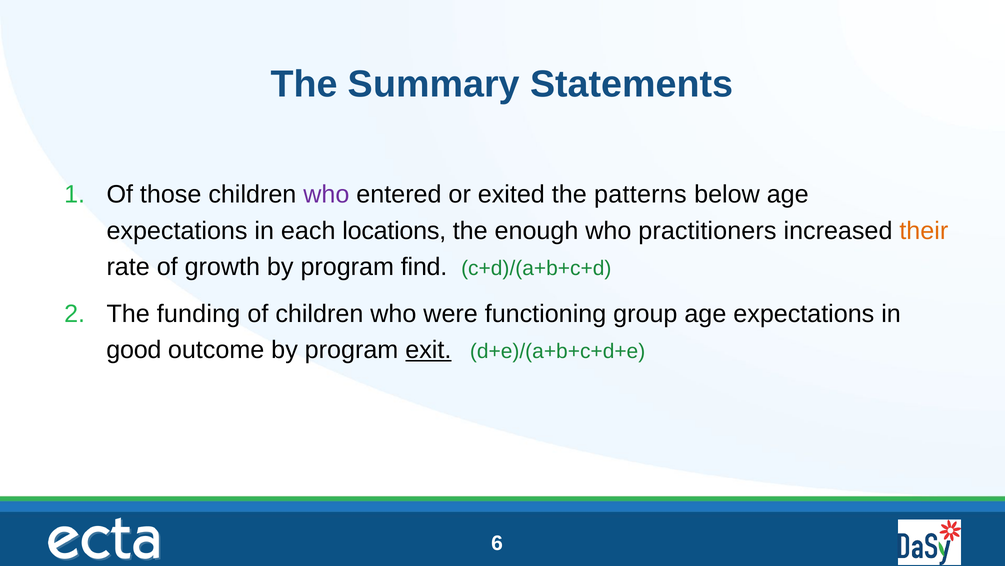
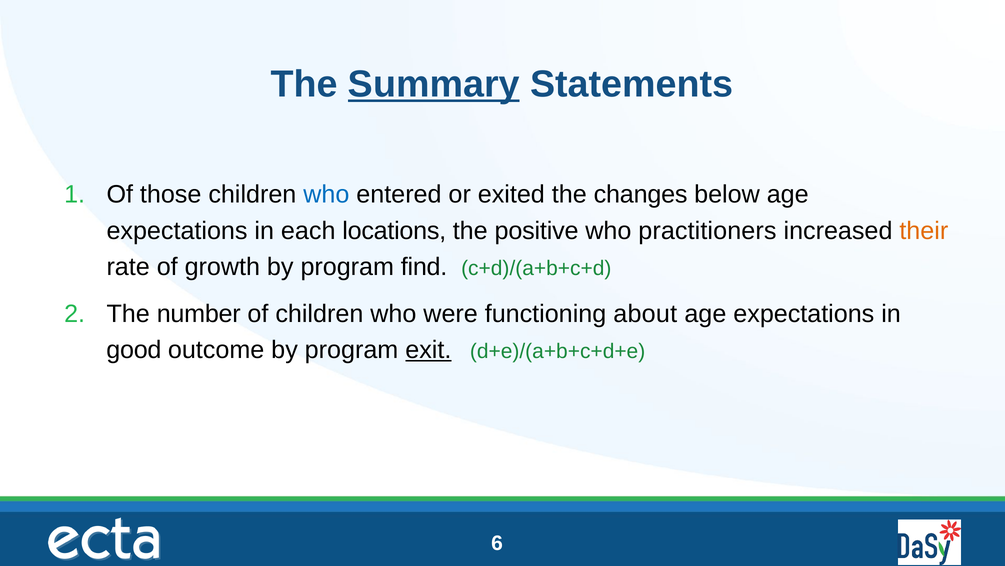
Summary underline: none -> present (434, 84)
who colour: purple -> blue (326, 194)
patterns: patterns -> changes (641, 194)
enough: enough -> positive (537, 231)
funding: funding -> number (199, 313)
group: group -> about (645, 313)
